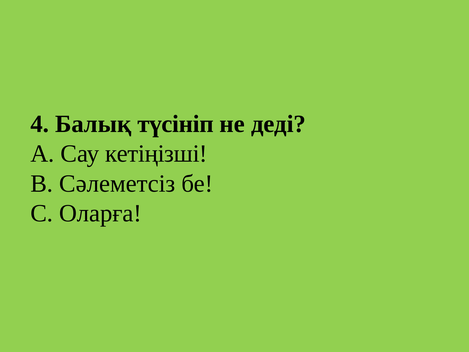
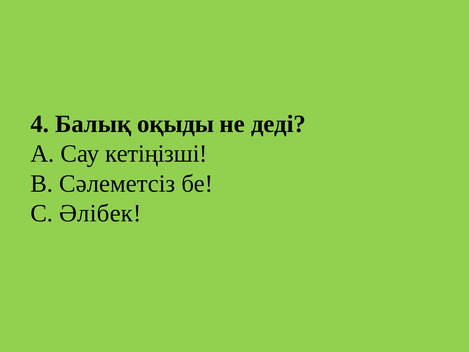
түсініп: түсініп -> оқыды (176, 124)
Оларға: Оларға -> Әлібек (100, 213)
